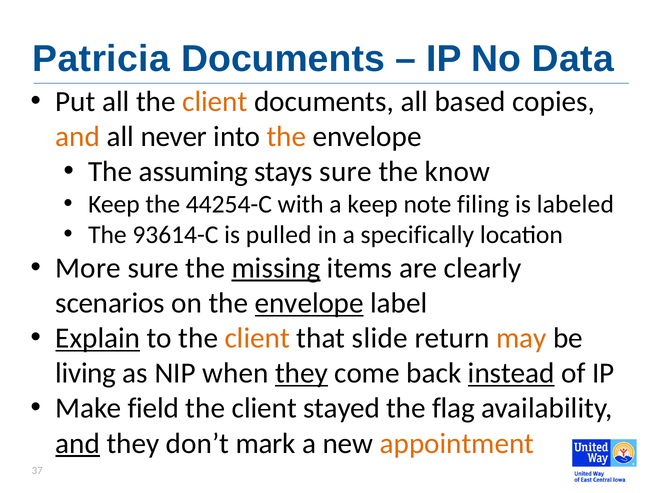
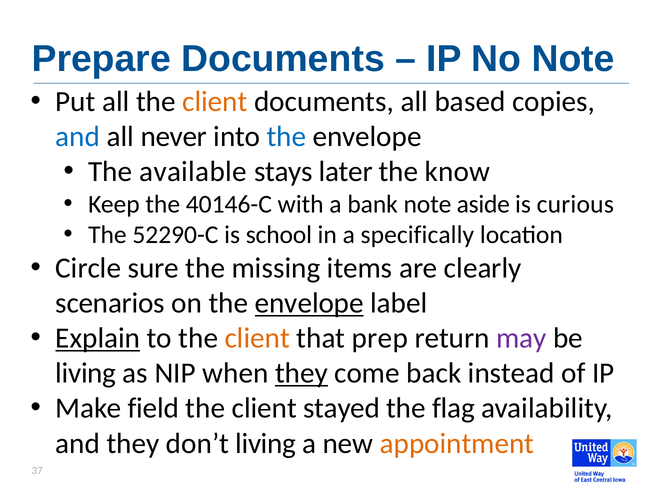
Patricia: Patricia -> Prepare (101, 59)
No Data: Data -> Note (573, 59)
and colour: orange -> blue (78, 136)
the colour: orange -> blue (286, 136)
assuming: assuming -> available (193, 172)
stays sure: sure -> later (346, 172)
44254-C: 44254-C -> 40146-C (229, 204)
a keep: keep -> bank (373, 204)
filing: filing -> aside (483, 204)
labeled: labeled -> curious (575, 204)
93614-C: 93614-C -> 52290-C (175, 235)
pulled: pulled -> school (279, 235)
More: More -> Circle (88, 268)
missing underline: present -> none (276, 268)
slide: slide -> prep (380, 338)
may colour: orange -> purple (521, 338)
instead underline: present -> none (511, 373)
and underline: present -> none (78, 443)
don’t mark: mark -> living (266, 443)
